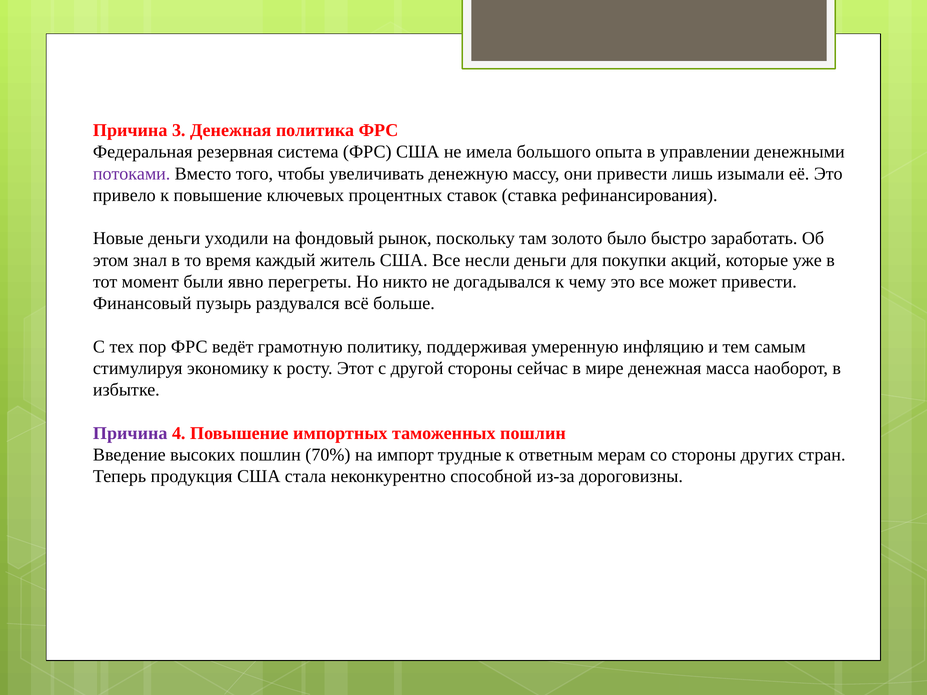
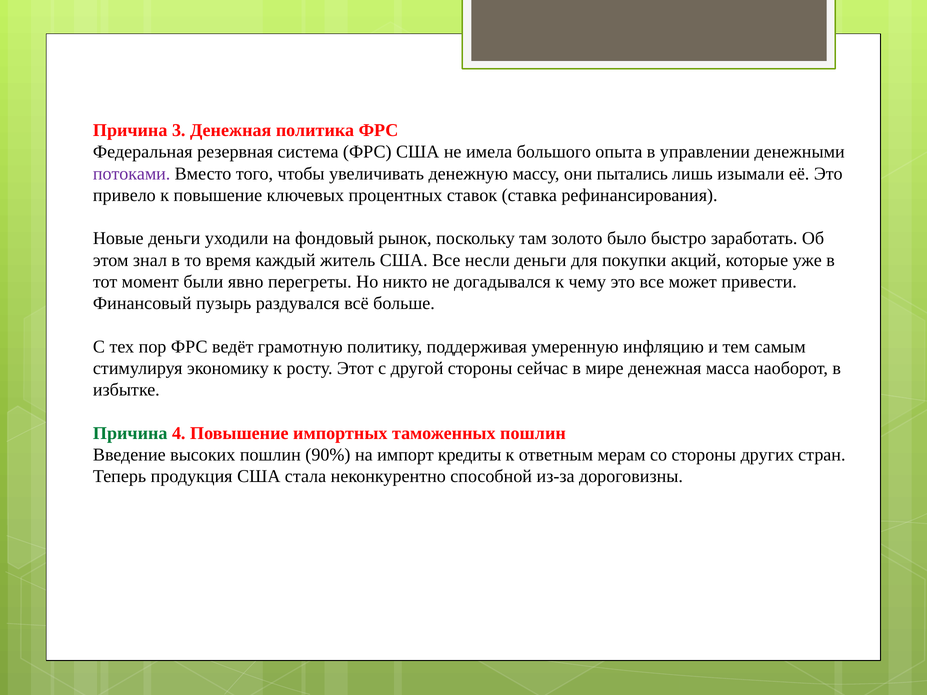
они привести: привести -> пытались (632, 174)
Причина colour: purple -> green (130, 433)
70%: 70% -> 90% (328, 455)
трудные: трудные -> кредиты (470, 455)
